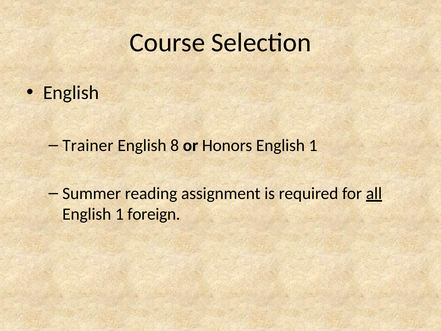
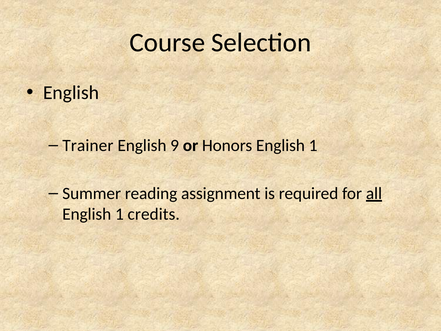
8: 8 -> 9 (175, 145)
foreign: foreign -> credits (154, 214)
